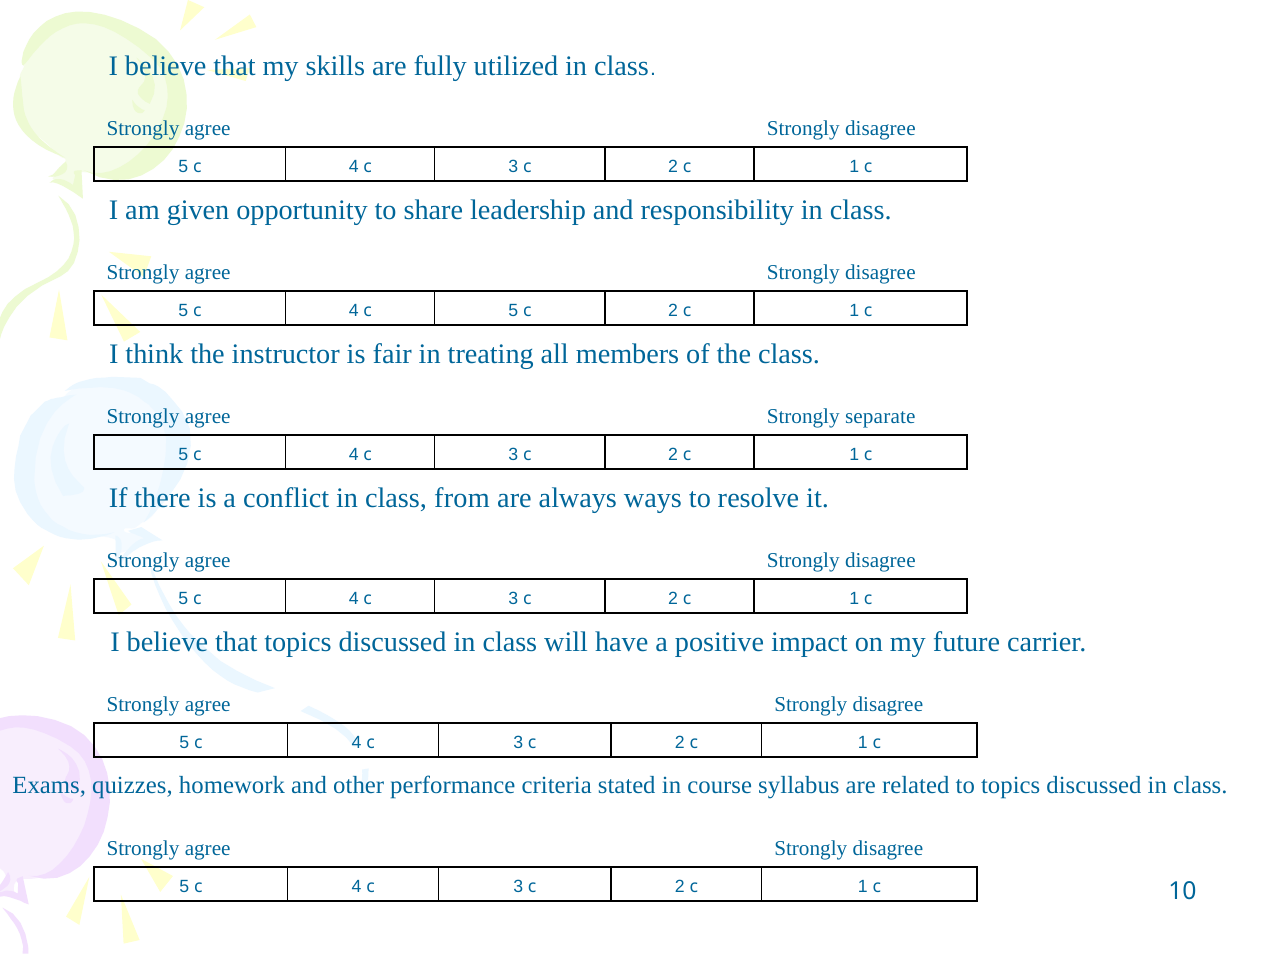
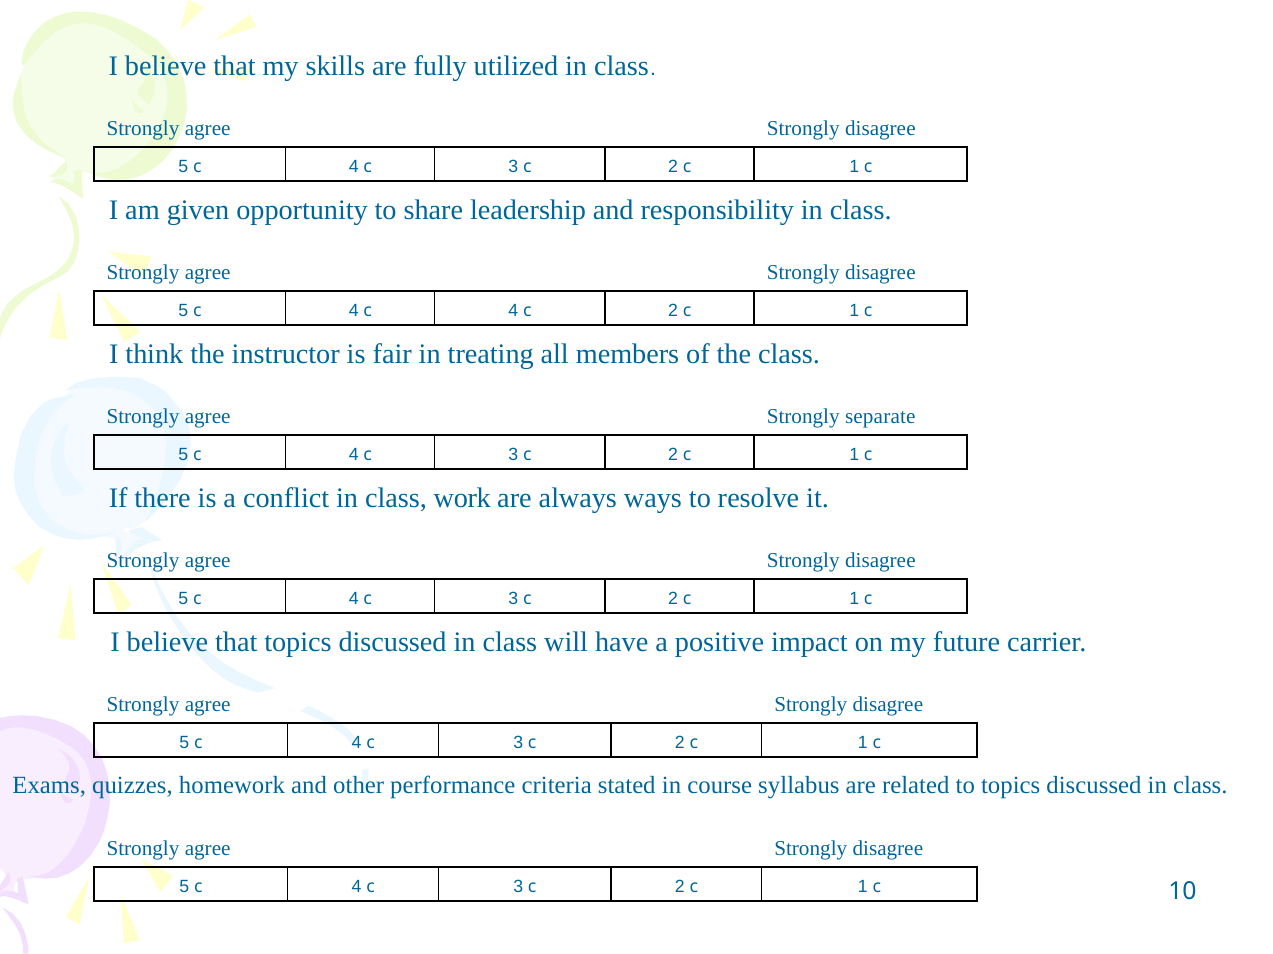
4 c 5: 5 -> 4 (513, 311)
from: from -> work (462, 498)
